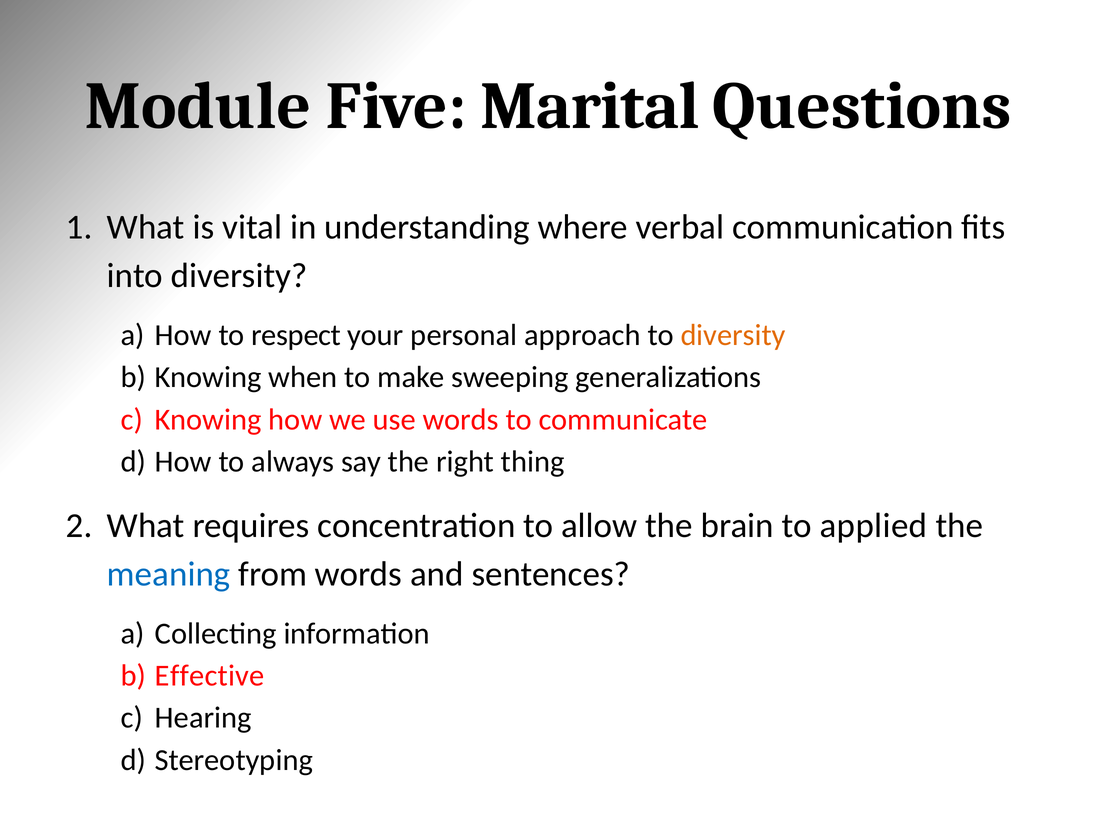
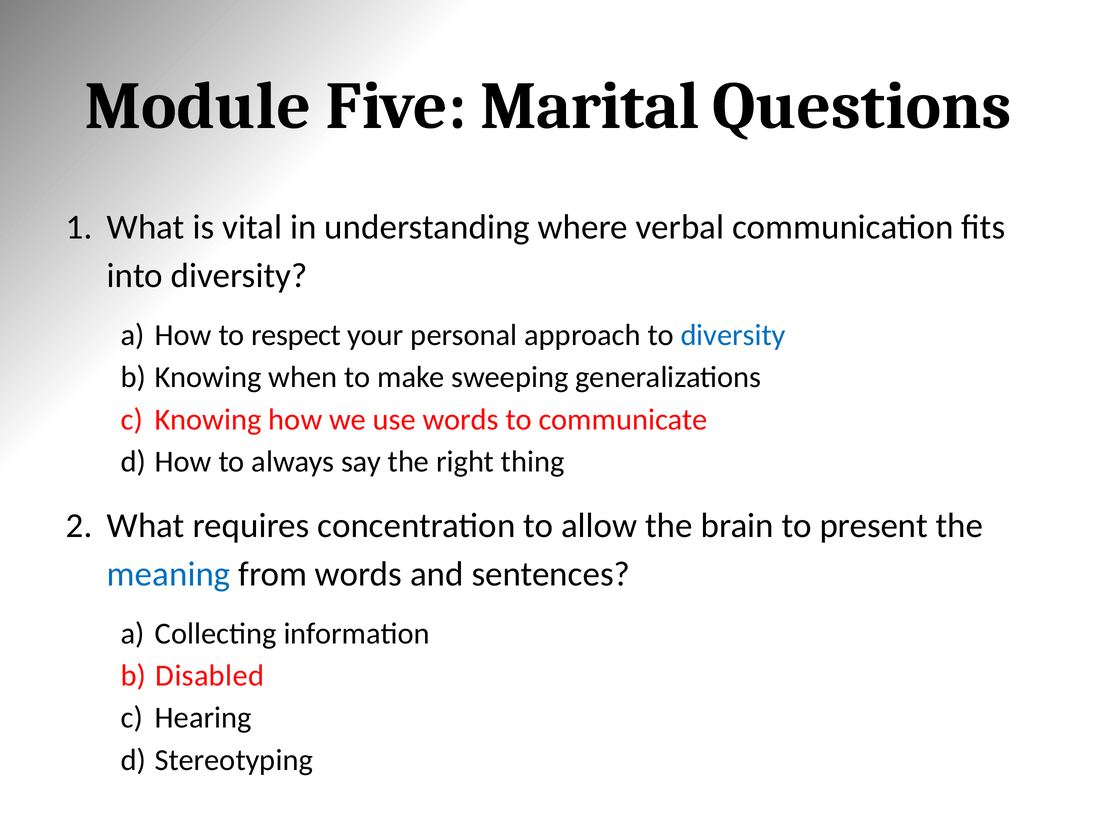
diversity colour: orange -> blue (733, 335)
applied: applied -> present (874, 526)
Effective: Effective -> Disabled (210, 676)
